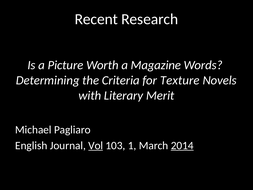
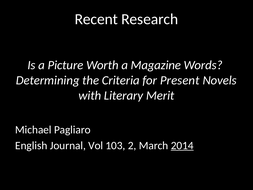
Texture: Texture -> Present (180, 80)
Vol underline: present -> none (96, 145)
1: 1 -> 2 (132, 145)
